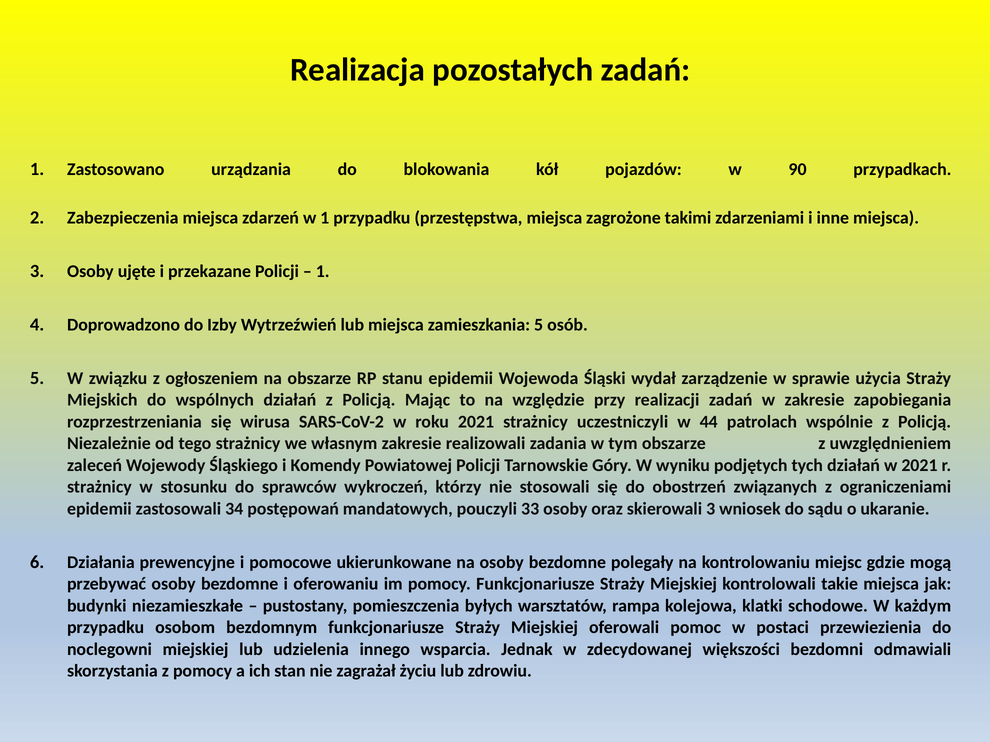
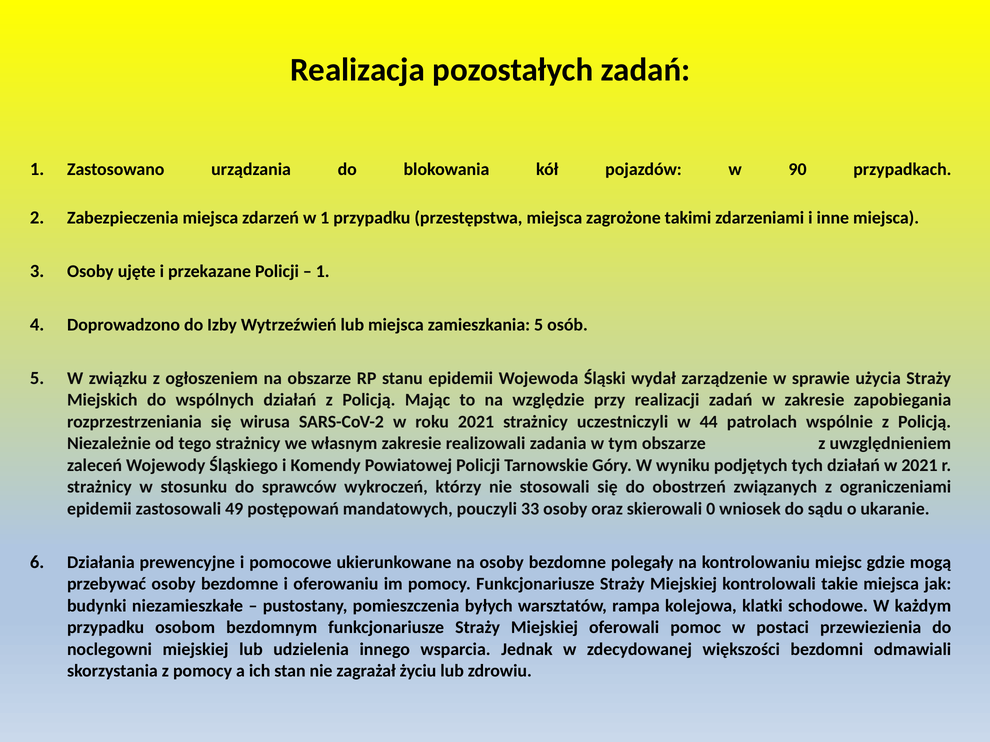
34: 34 -> 49 (234, 509)
skierowali 3: 3 -> 0 (711, 509)
